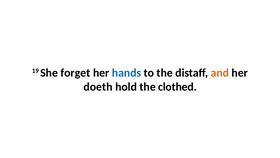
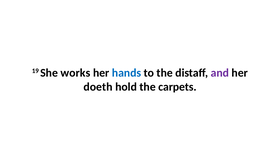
forget: forget -> works (75, 73)
and colour: orange -> purple (220, 73)
clothed: clothed -> carpets (177, 87)
